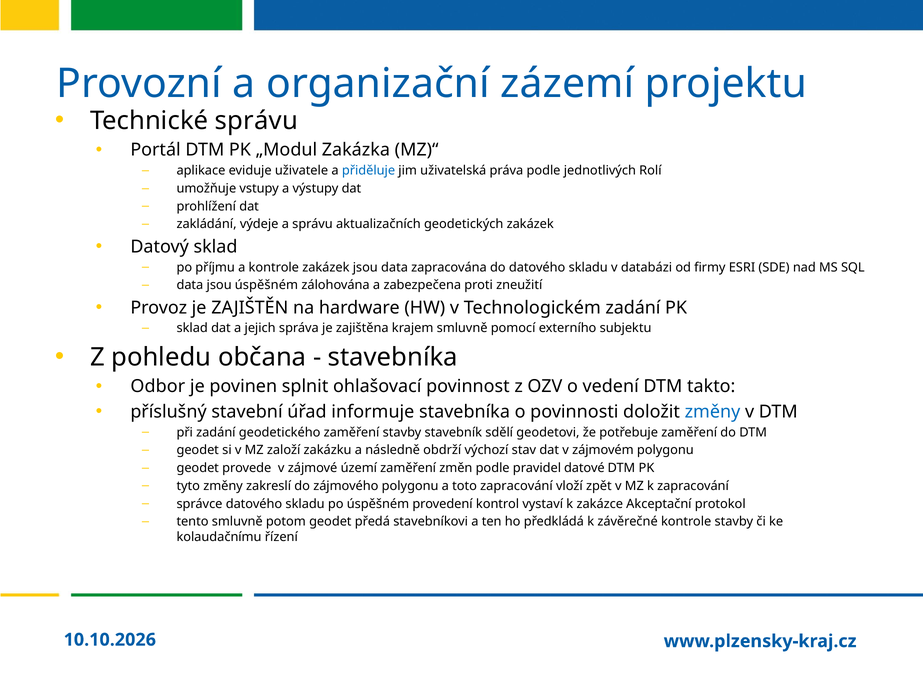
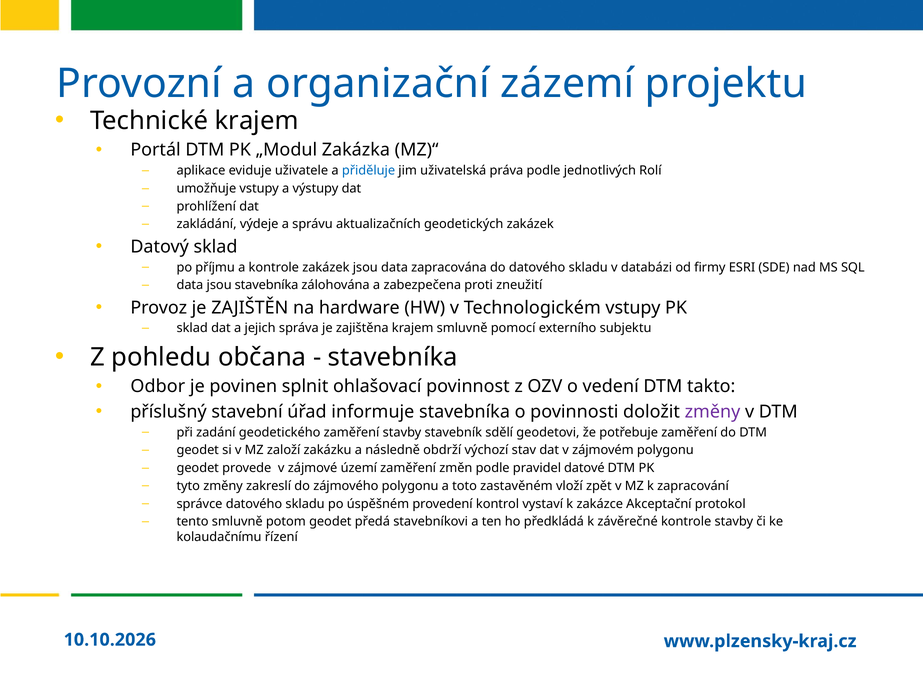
Technické správu: správu -> krajem (257, 121)
jsou úspěšném: úspěšném -> stavebníka (267, 285)
Technologickém zadání: zadání -> vstupy (633, 308)
změny colour: blue -> purple (712, 412)
toto zapracování: zapracování -> zastavěném (516, 486)
